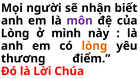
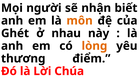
môn colour: purple -> orange (80, 21)
Lòng: Lòng -> Ghét (15, 33)
mình: mình -> nhau (66, 33)
